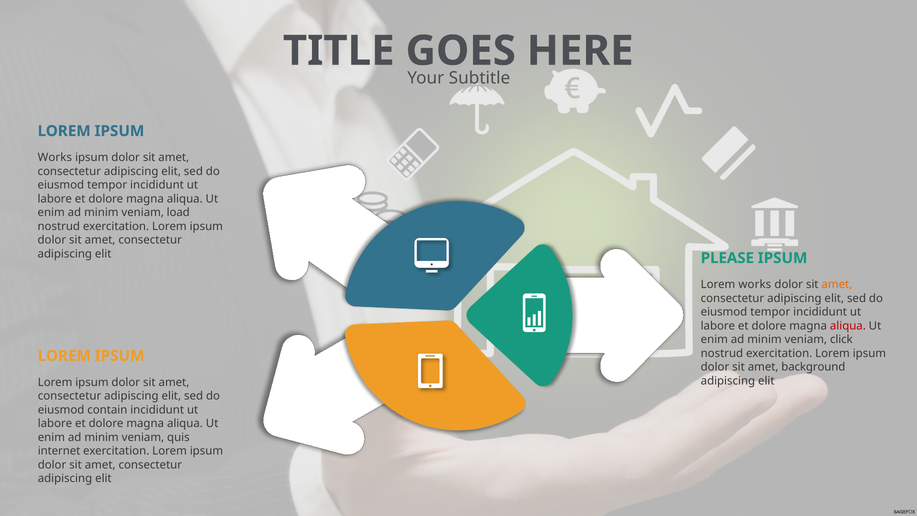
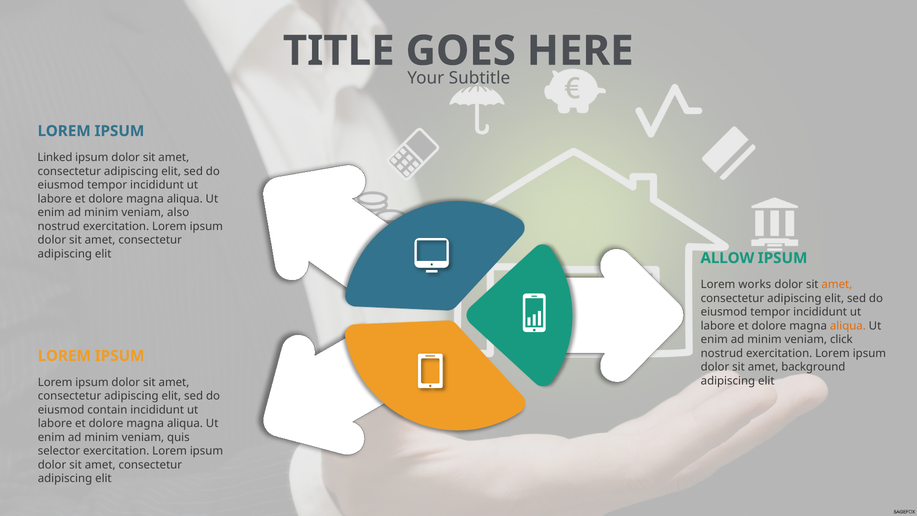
Works: Works -> Linked (55, 157)
load: load -> also (178, 212)
PLEASE: PLEASE -> ALLOW (727, 258)
aliqua colour: red -> orange (848, 326)
internet: internet -> selector (59, 451)
